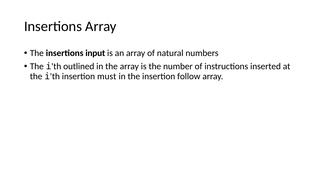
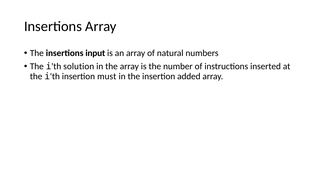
outlined: outlined -> solution (79, 66)
follow: follow -> added (189, 76)
